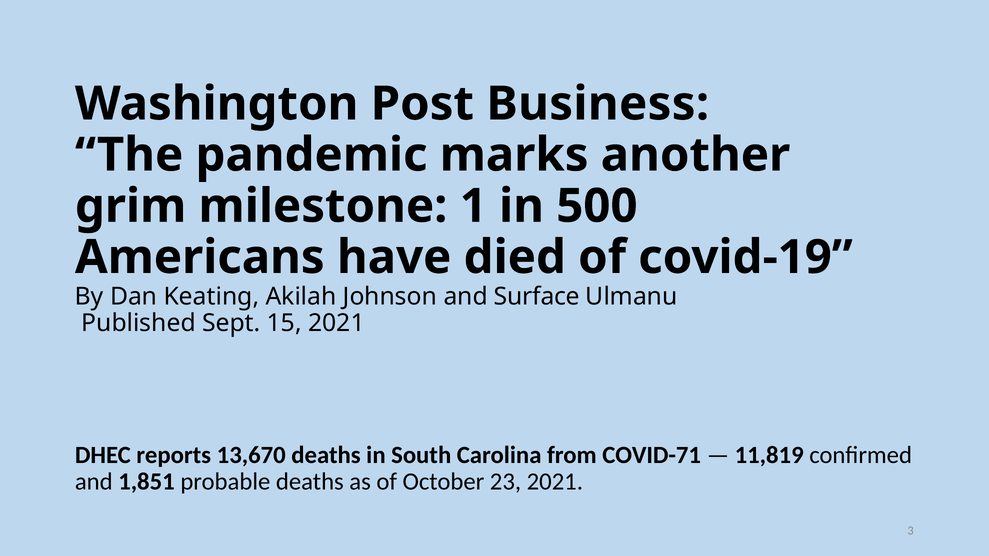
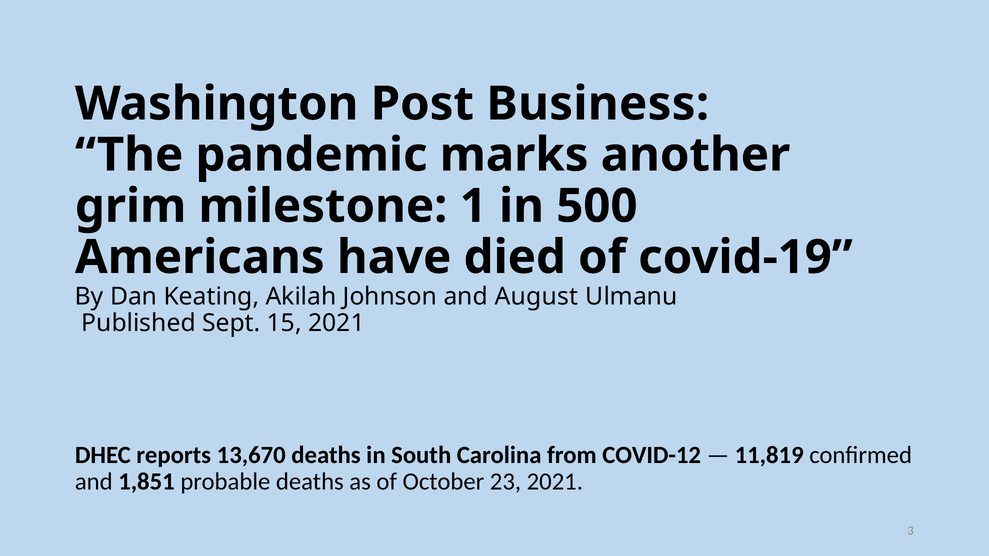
Surface: Surface -> August (537, 297)
COVID-71: COVID-71 -> COVID-12 (652, 455)
